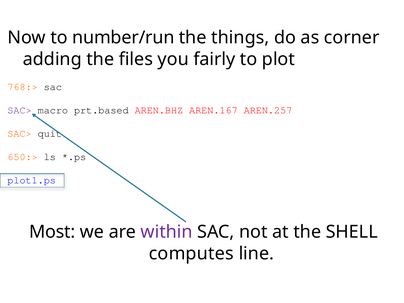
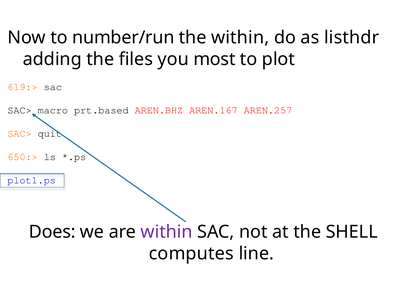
the things: things -> within (240, 38)
corner: corner -> listhdr (352, 38)
fairly: fairly -> most (214, 59)
768:>: 768:> -> 619:> (23, 87)
SAC> colour: purple -> black (20, 110)
Most: Most -> Does (52, 232)
